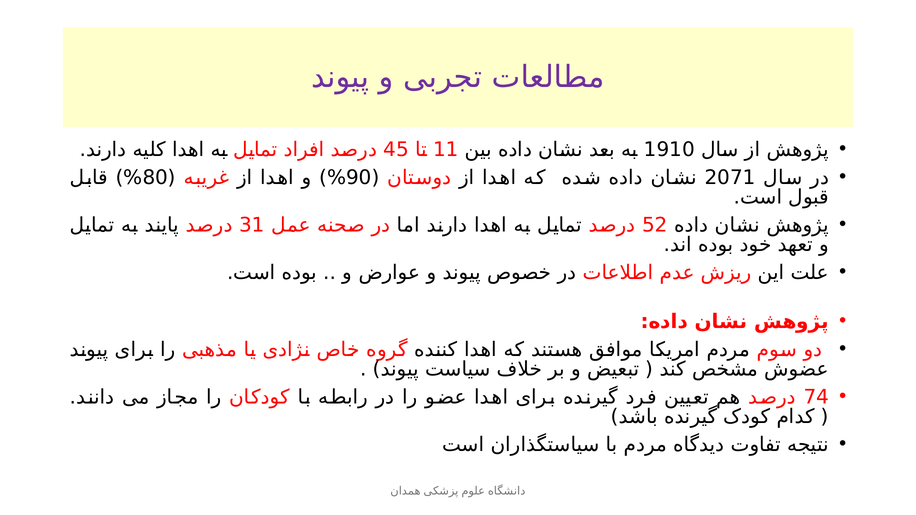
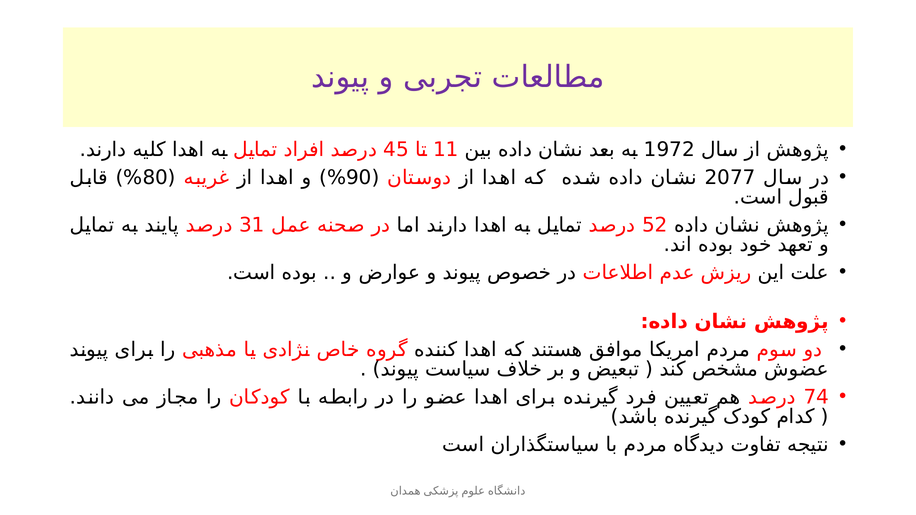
1910: 1910 -> 1972 (669, 150)
2071: 2071 -> 2077 (730, 178)
